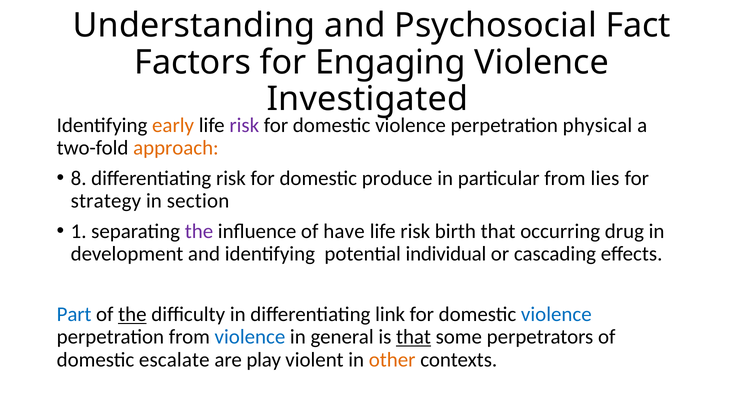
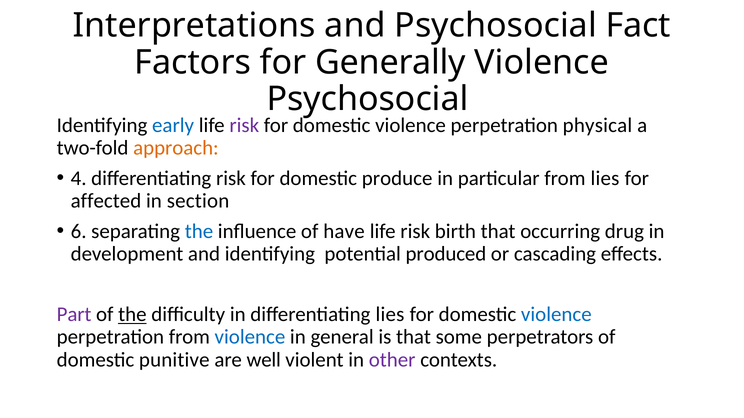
Understanding: Understanding -> Interpretations (194, 26)
Engaging: Engaging -> Generally (390, 62)
Investigated: Investigated -> Psychosocial (367, 99)
early colour: orange -> blue (173, 125)
8: 8 -> 4 (79, 178)
strategy: strategy -> affected (106, 201)
1: 1 -> 6 (79, 231)
the colour: purple -> blue (199, 231)
individual: individual -> produced (446, 254)
Part colour: blue -> purple (74, 315)
differentiating link: link -> lies (390, 315)
that underline: present -> none (414, 337)
escalate: escalate -> punitive (174, 360)
play: play -> well (264, 360)
other colour: orange -> purple (392, 360)
